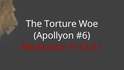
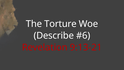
Apollyon: Apollyon -> Describe (54, 35)
